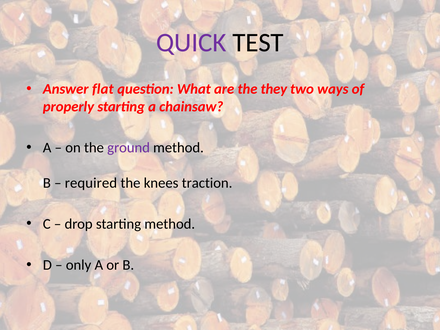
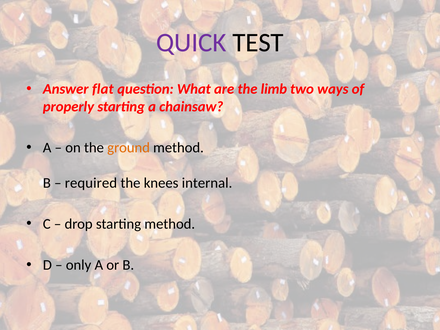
they: they -> limb (274, 89)
ground colour: purple -> orange (129, 148)
traction: traction -> internal (207, 183)
